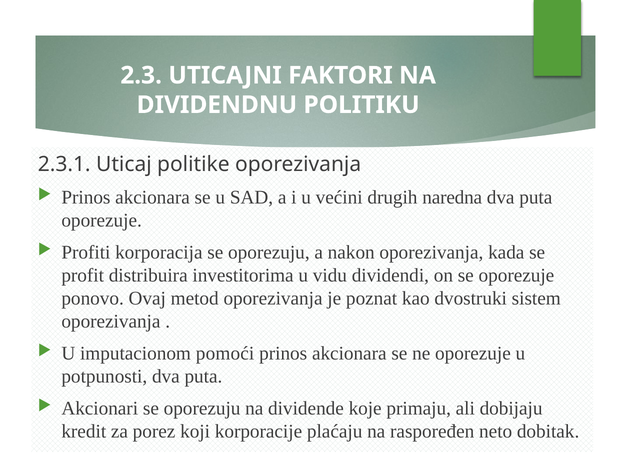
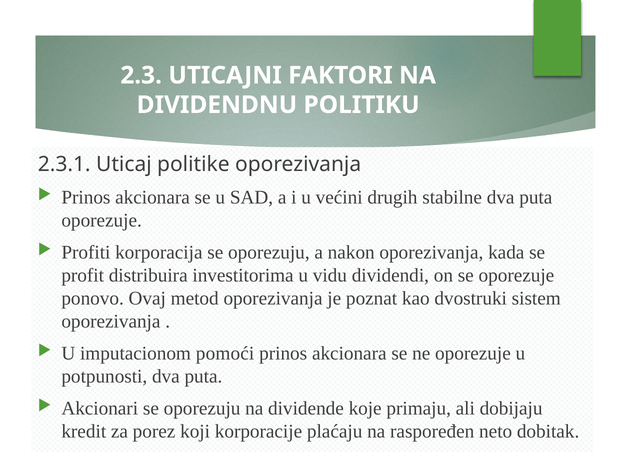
naredna: naredna -> stabilne (452, 197)
